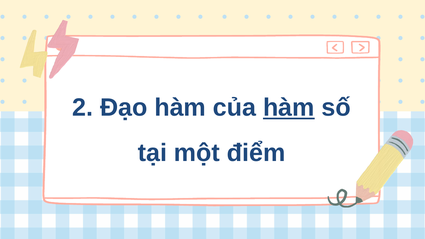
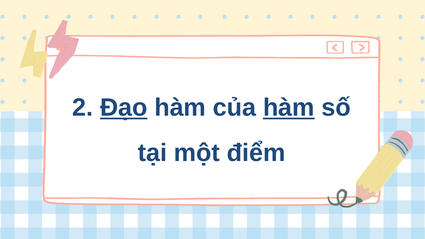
Đạo underline: none -> present (124, 108)
